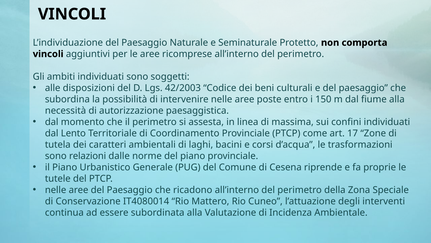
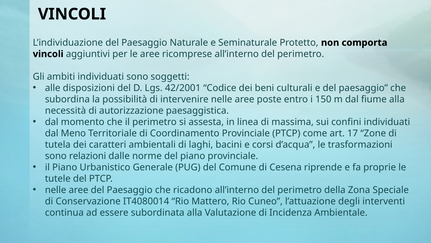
42/2003: 42/2003 -> 42/2001 (183, 88)
Lento: Lento -> Meno (73, 133)
